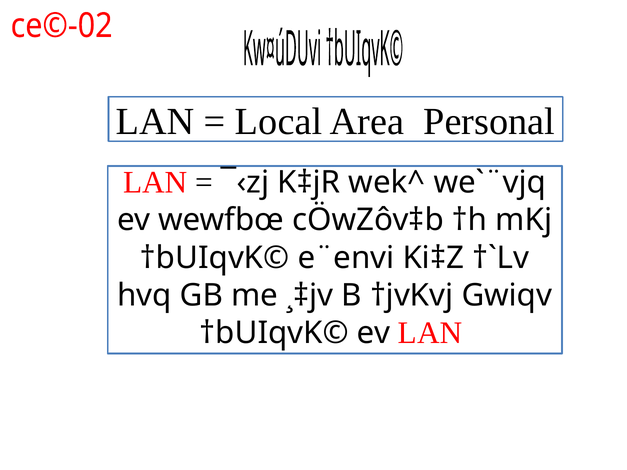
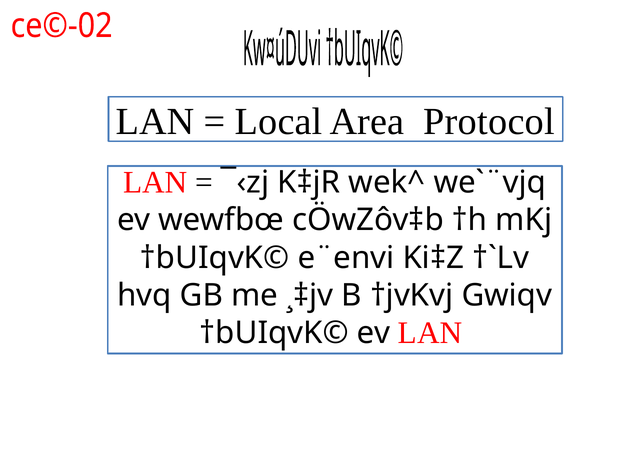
Personal: Personal -> Protocol (489, 122)
